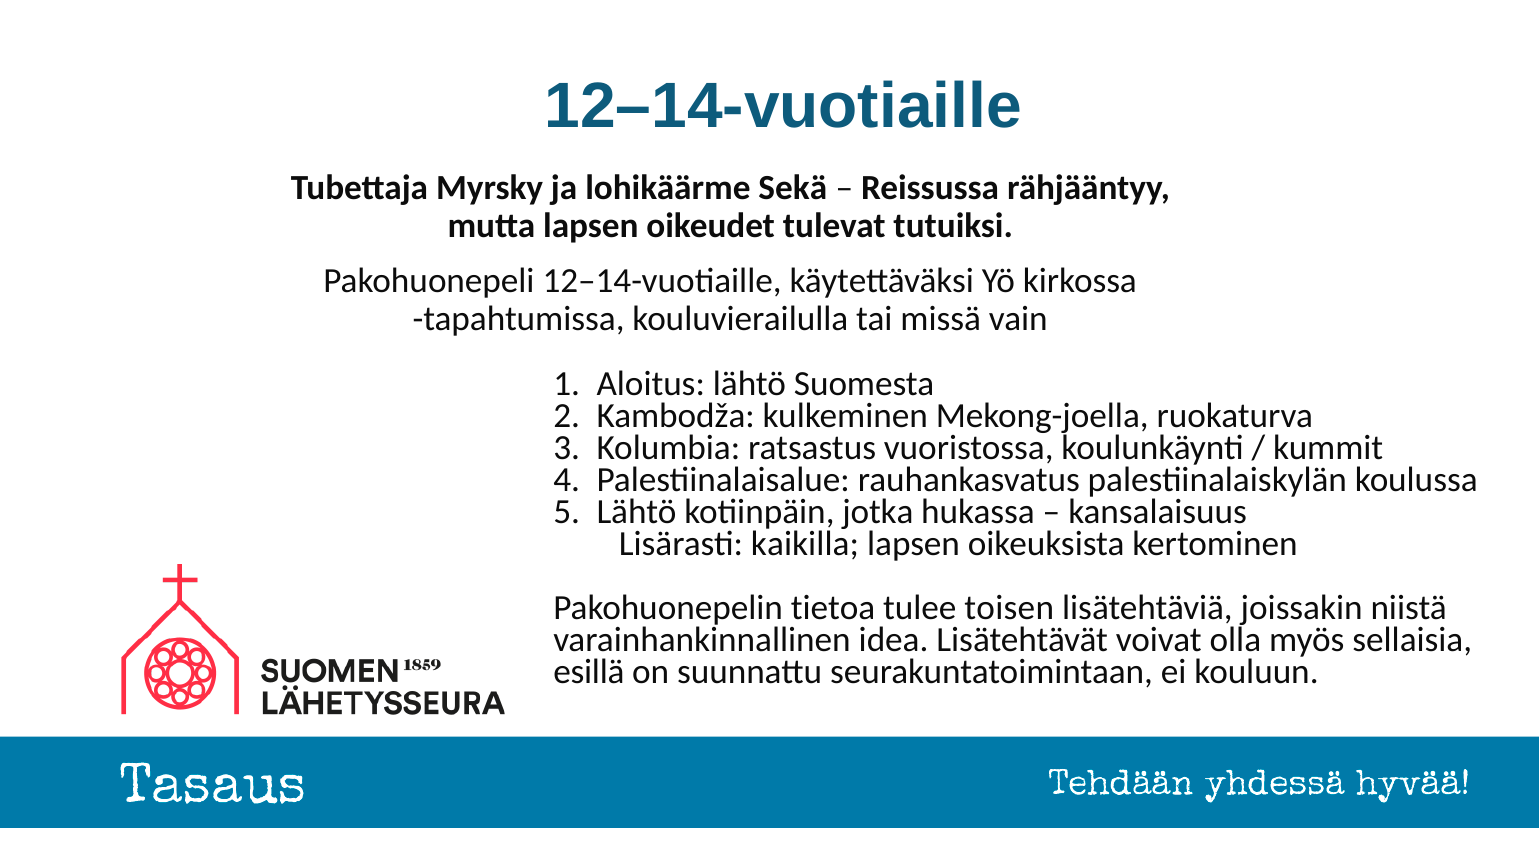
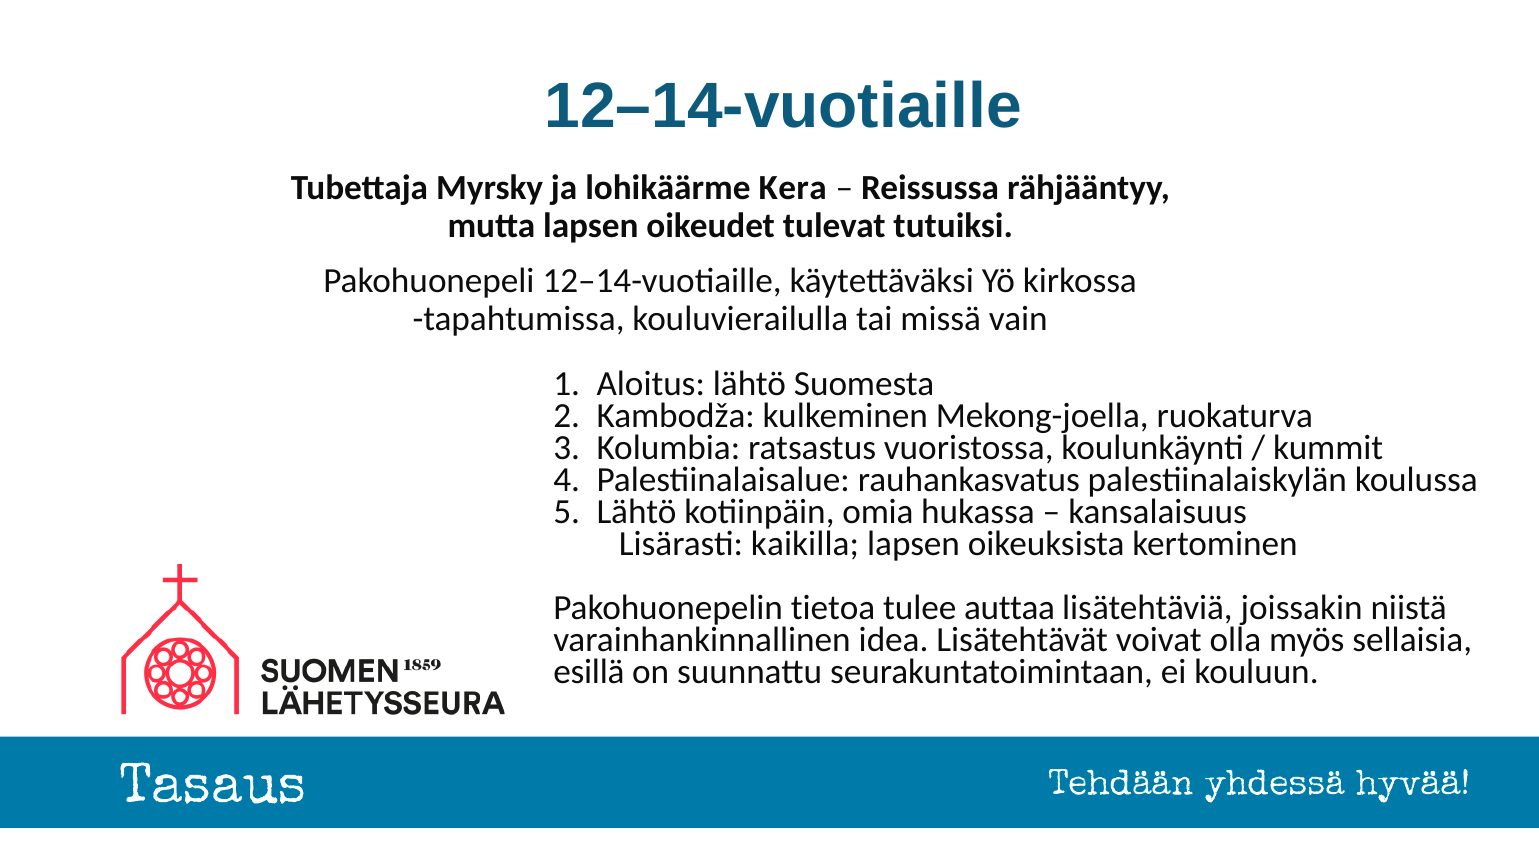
Sekä: Sekä -> Kera (793, 188)
jotka: jotka -> omia (878, 512)
toisen: toisen -> auttaa (1010, 609)
